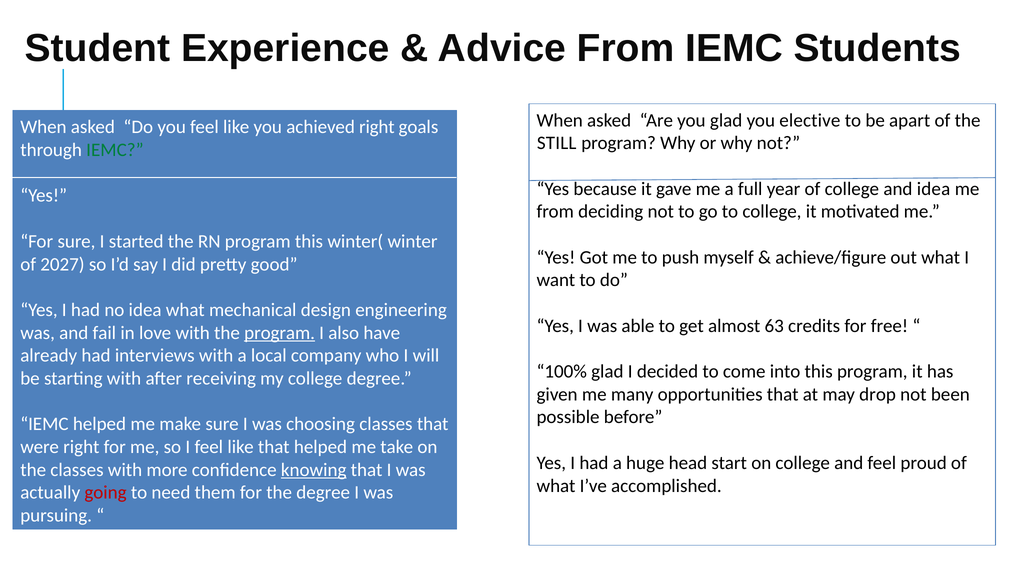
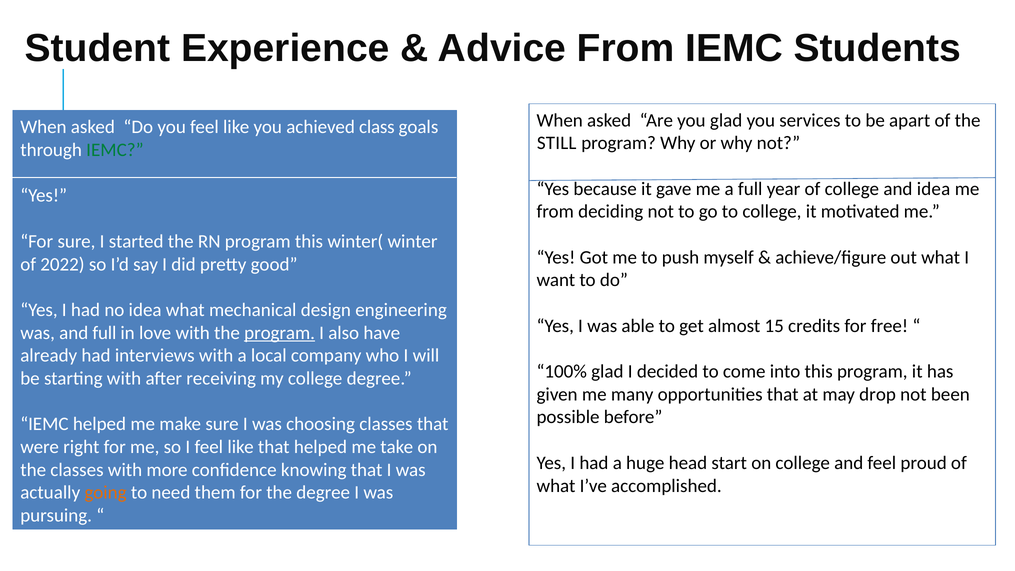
elective: elective -> services (810, 120)
achieved right: right -> class (377, 127)
2027: 2027 -> 2022 (62, 264)
63: 63 -> 15 (774, 326)
and fail: fail -> full (104, 333)
knowing underline: present -> none (314, 470)
going colour: red -> orange (106, 493)
